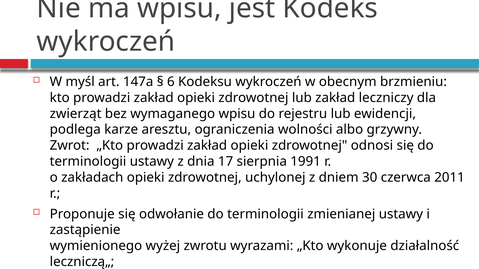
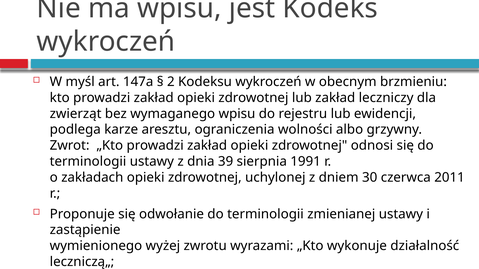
6: 6 -> 2 (171, 82)
17: 17 -> 39 (226, 162)
